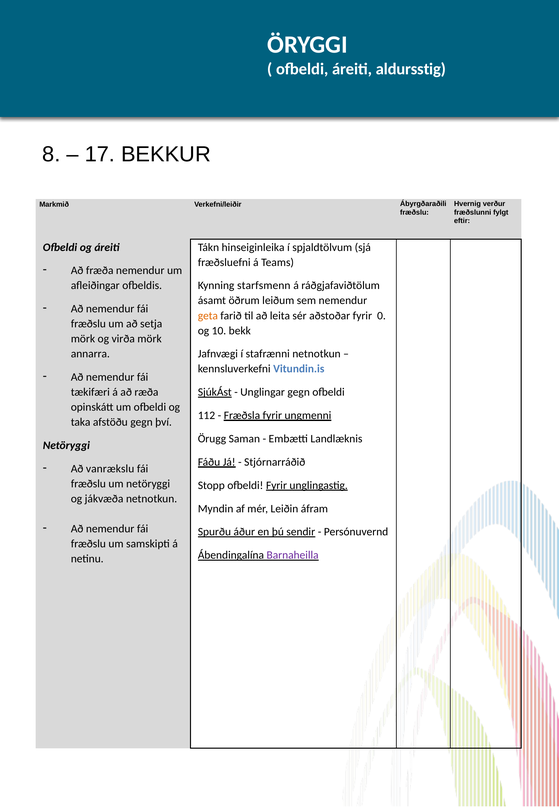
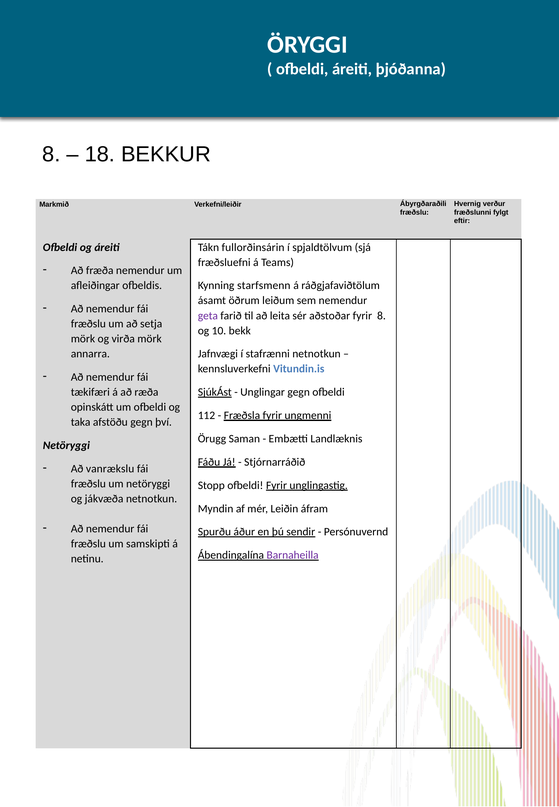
aldursstig: aldursstig -> þjóðanna (411, 69)
17: 17 -> 18 (100, 154)
hinseiginleika: hinseiginleika -> fullorðinsárin (253, 247)
geta colour: orange -> purple (208, 316)
fyrir 0: 0 -> 8 (381, 316)
